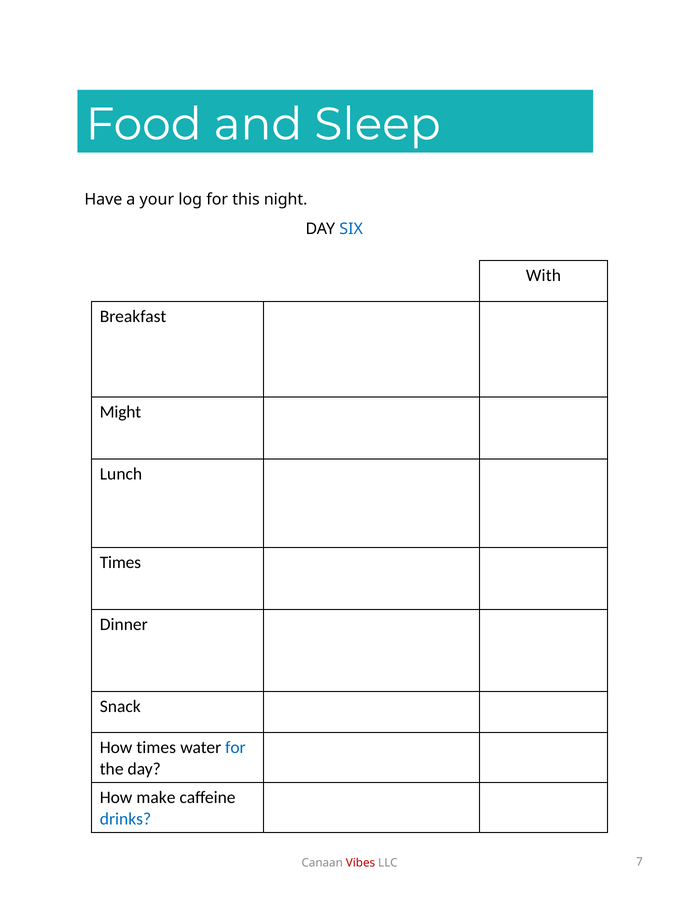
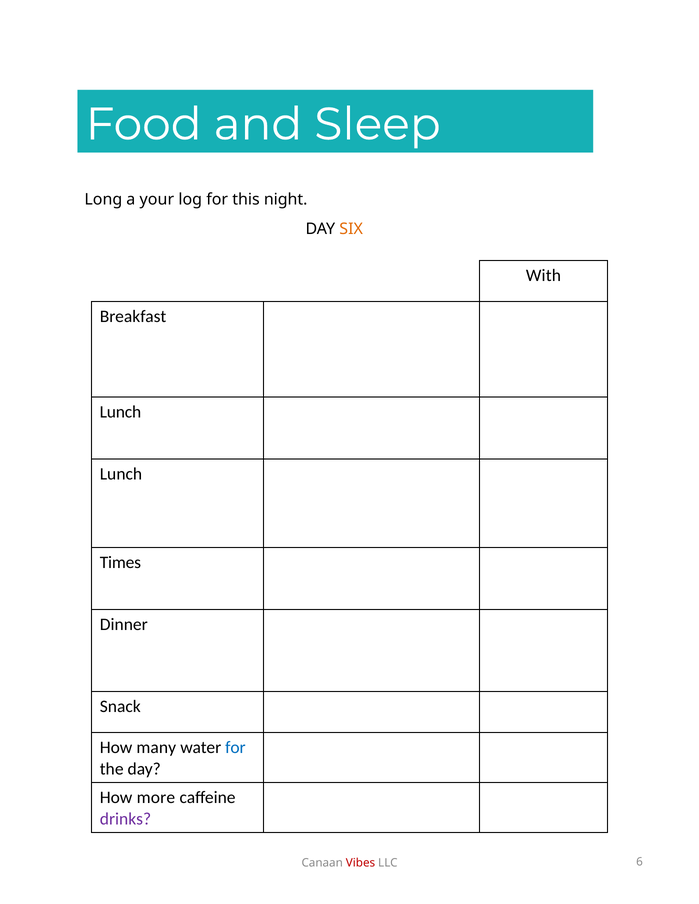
Have: Have -> Long (103, 200)
SIX colour: blue -> orange (351, 229)
Might: Might -> Lunch (120, 412)
How times: times -> many (156, 748)
make: make -> more (156, 798)
drinks colour: blue -> purple (125, 819)
7: 7 -> 6 (639, 862)
